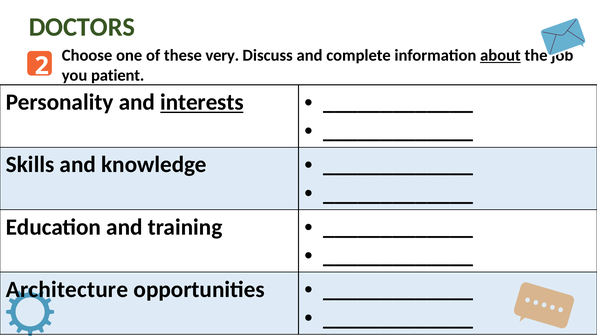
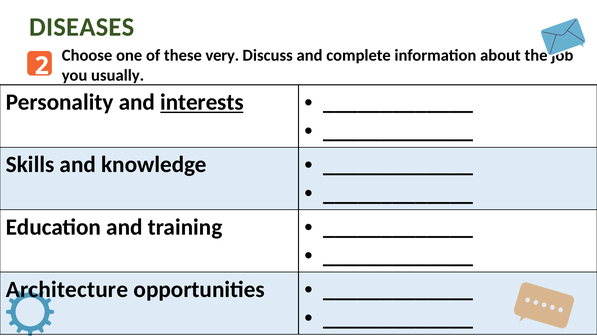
DOCTORS: DOCTORS -> DISEASES (82, 27)
about underline: present -> none (500, 55)
patient: patient -> usually (118, 75)
